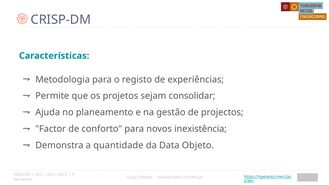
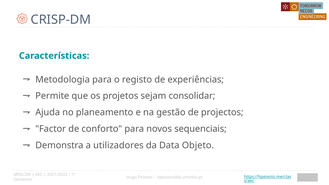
inexistência: inexistência -> sequenciais (200, 129)
quantidade: quantidade -> utilizadores (118, 145)
